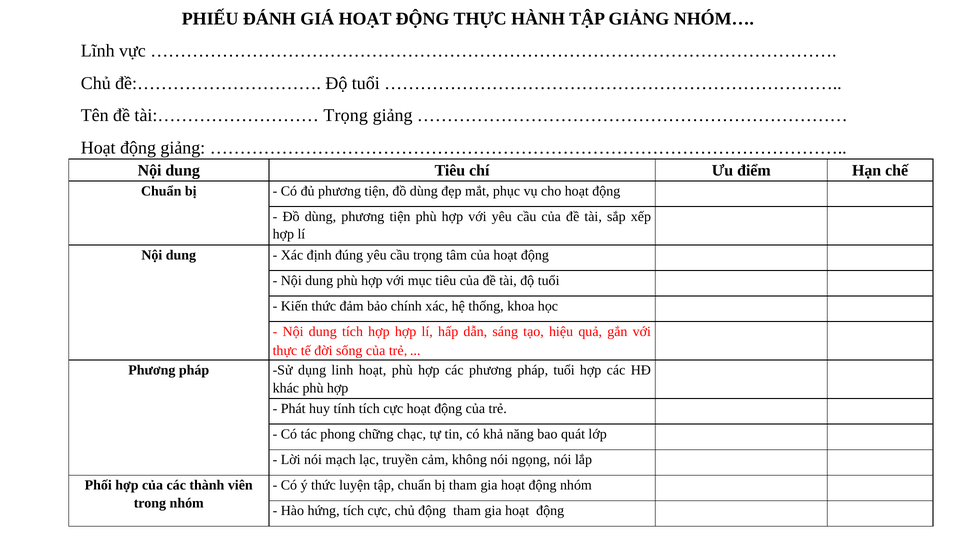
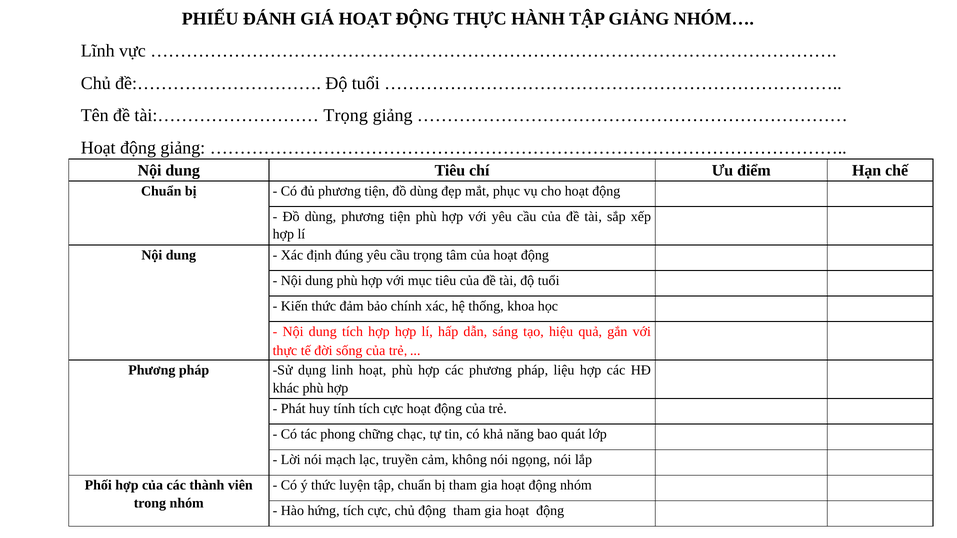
pháp tuổi: tuổi -> liệu (564, 370)
